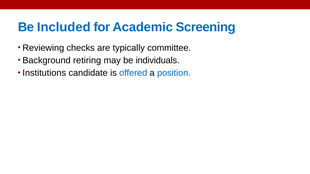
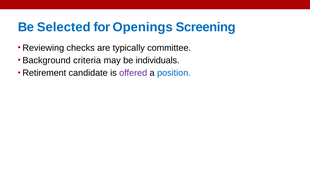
Included: Included -> Selected (64, 27)
Academic: Academic -> Openings (143, 27)
retiring: retiring -> criteria (87, 61)
Institutions: Institutions -> Retirement (44, 73)
offered colour: blue -> purple (133, 73)
